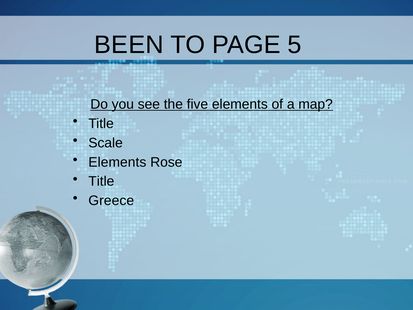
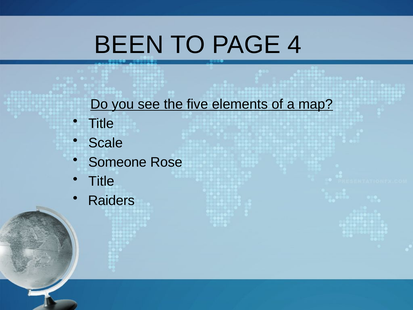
5: 5 -> 4 (295, 45)
Elements: Elements -> Someone (117, 162)
Greece: Greece -> Raiders (111, 201)
